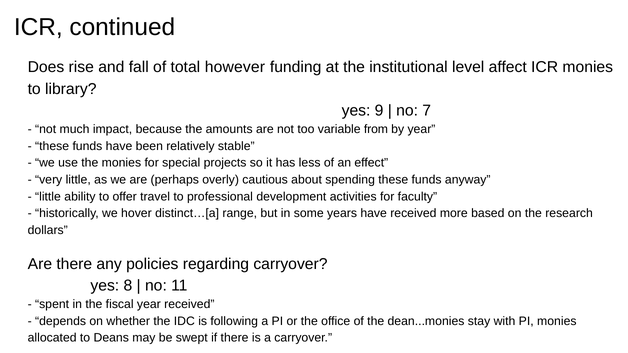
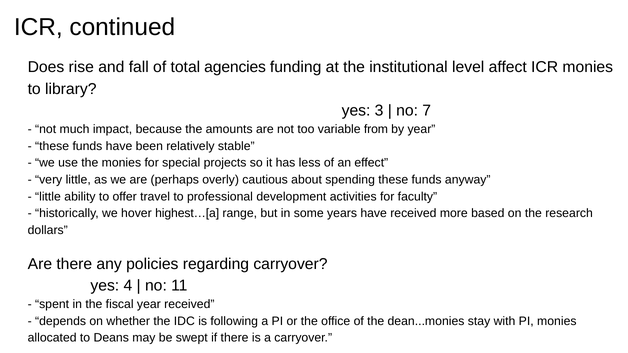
however: however -> agencies (235, 67)
9: 9 -> 3 (379, 111)
distinct…[a: distinct…[a -> highest…[a (187, 214)
8: 8 -> 4 (128, 286)
